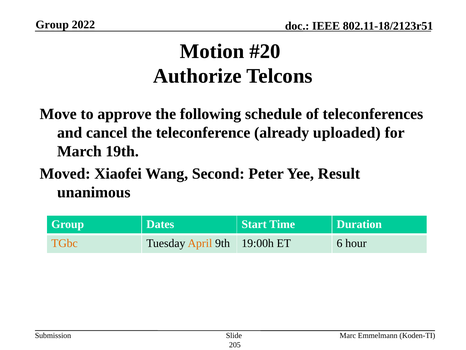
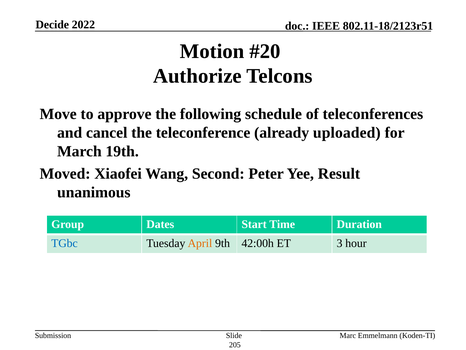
Group: Group -> Decide (52, 25)
TGbc colour: orange -> blue (64, 243)
19:00h: 19:00h -> 42:00h (258, 243)
6: 6 -> 3 (340, 243)
